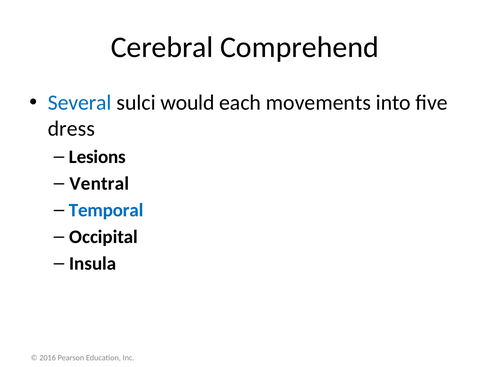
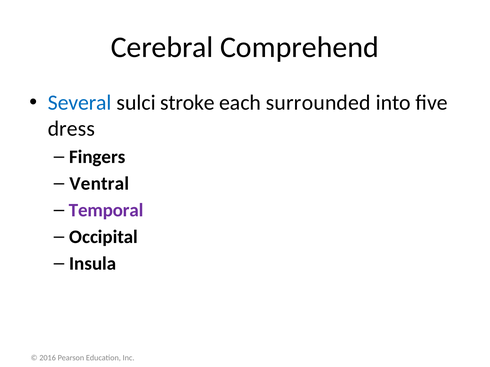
would: would -> stroke (187, 103)
movements: movements -> surrounded (318, 103)
Lesions: Lesions -> Fingers (97, 157)
Temporal colour: blue -> purple (106, 210)
